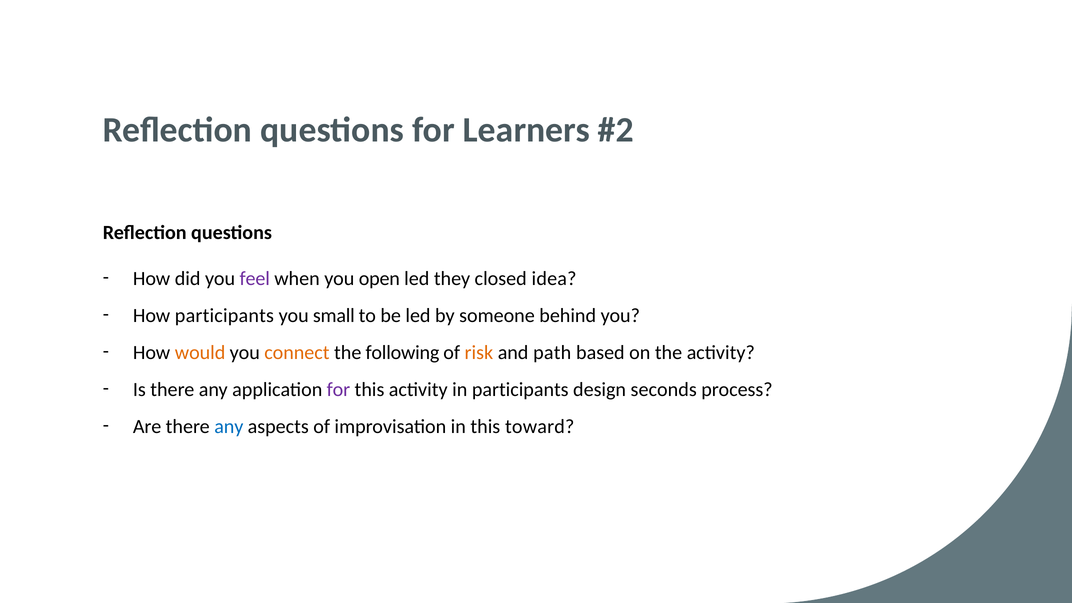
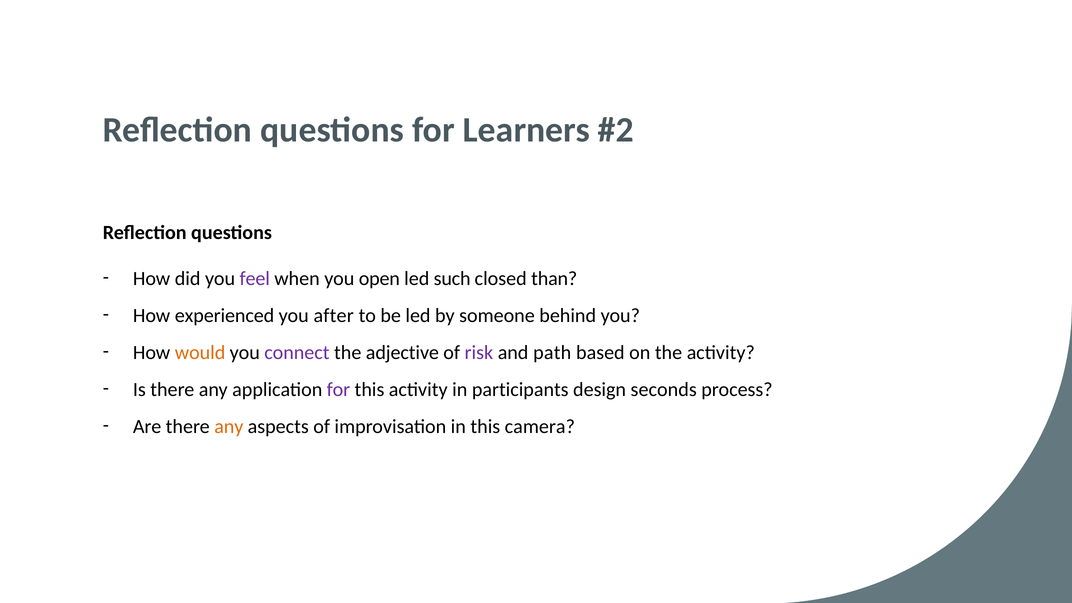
they: they -> such (452, 278)
idea: idea -> than (554, 278)
How participants: participants -> experienced (225, 315)
small: small -> after (334, 315)
connect colour: orange -> purple (297, 352)
following: following -> adjective (402, 352)
risk colour: orange -> purple (479, 352)
any colour: blue -> orange (229, 426)
toward: toward -> camera (540, 426)
